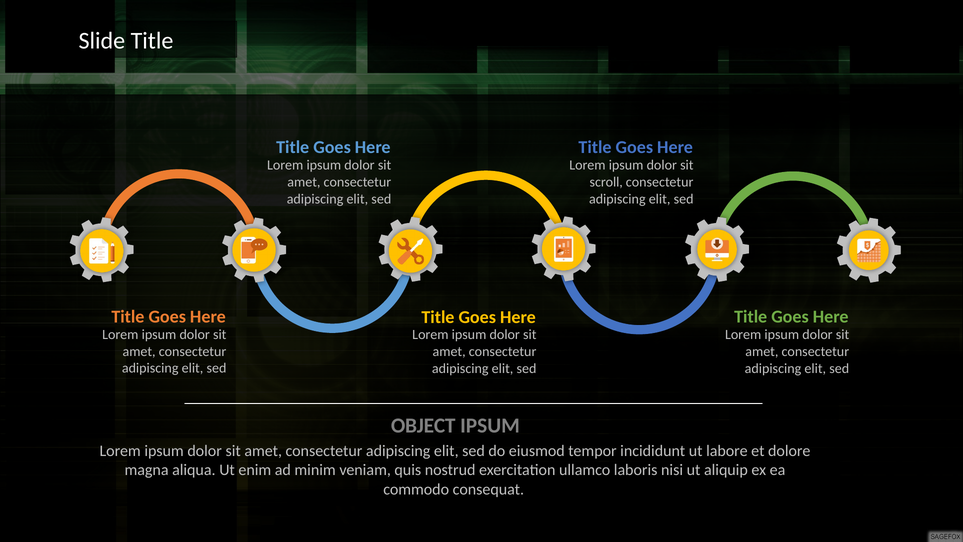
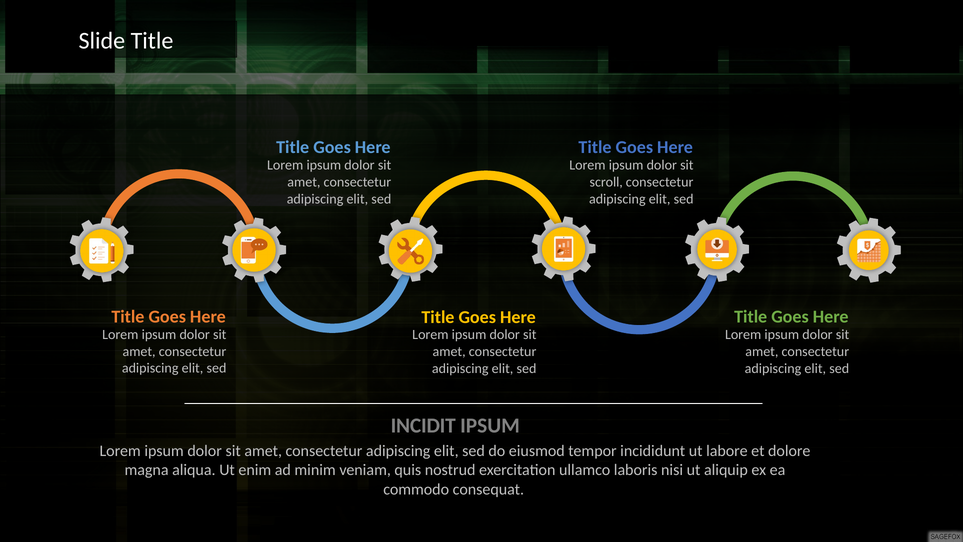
OBJECT: OBJECT -> INCIDIT (423, 425)
